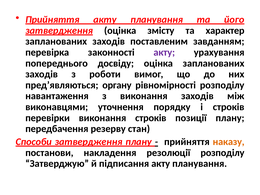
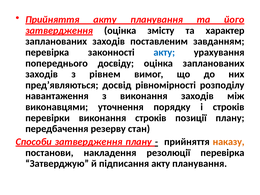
акту colour: purple -> blue (164, 52)
роботи: роботи -> рівнем (105, 74)
органу: органу -> досвід (117, 85)
резолюції розподілу: розподілу -> перевірка (222, 153)
